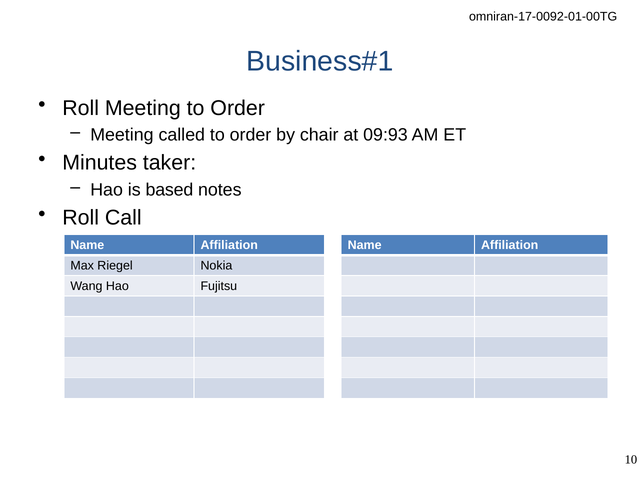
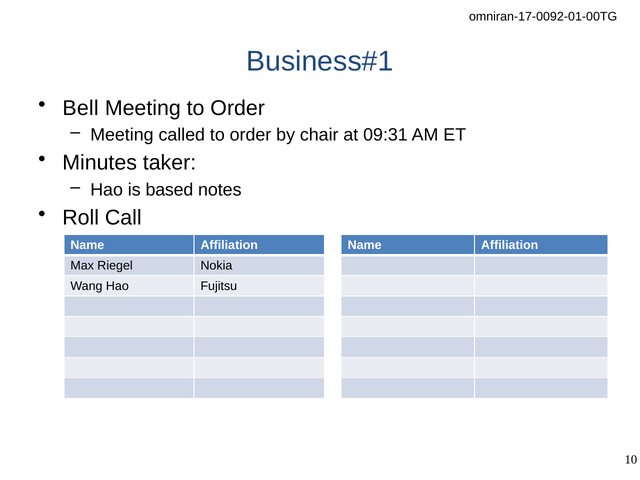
Roll: Roll -> Bell (81, 108)
09:93: 09:93 -> 09:31 (385, 135)
